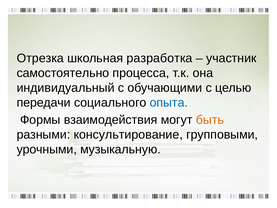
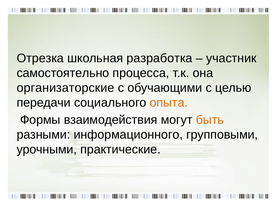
индивидуальный: индивидуальный -> организаторские (66, 88)
опыта colour: blue -> orange (169, 102)
консультирование: консультирование -> информационного (128, 134)
музыкальную: музыкальную -> практические (120, 149)
